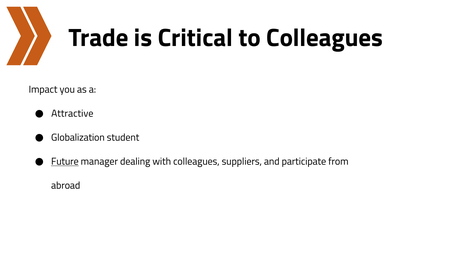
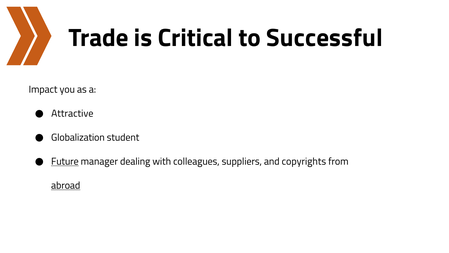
to Colleagues: Colleagues -> Successful (325, 38)
participate: participate -> copyrights (304, 161)
abroad underline: none -> present (66, 185)
